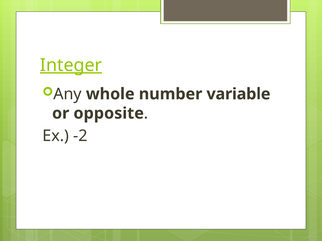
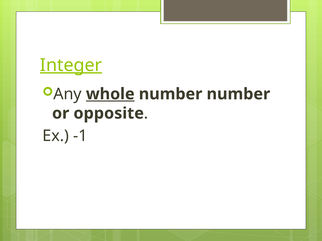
whole underline: none -> present (110, 94)
number variable: variable -> number (238, 94)
-2: -2 -> -1 (80, 136)
